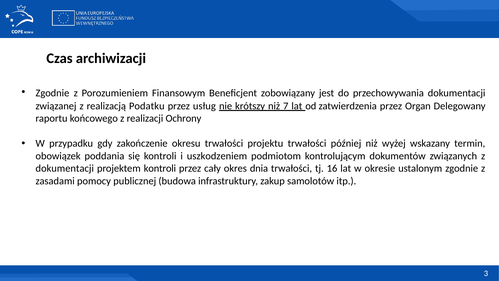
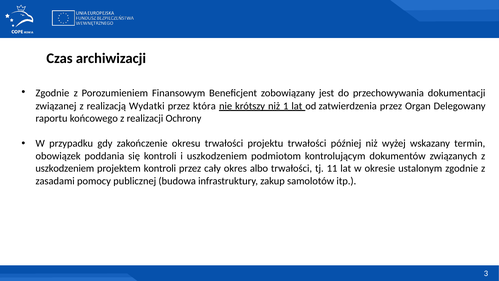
Podatku: Podatku -> Wydatki (147, 106)
usług: usług -> która (204, 106)
7: 7 -> 1 (286, 106)
dokumentacji: dokumentacji -> uszkodzeniem (65, 168)
dnia: dnia -> albo (259, 168)
16: 16 -> 11 (332, 168)
